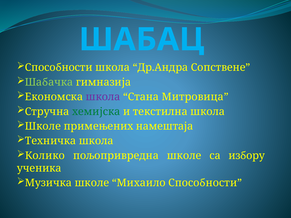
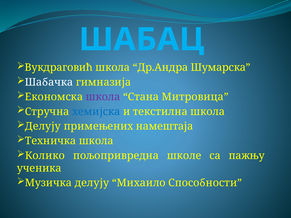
Способности: Способности -> Вукдраговић (59, 68)
Сопствене: Сопствене -> Шумарска (221, 68)
Шабачка colour: light green -> white (49, 82)
хемијска colour: green -> blue (96, 112)
Школе: Школе -> Делују (43, 126)
избору: избору -> пажњу (247, 156)
Музичка школе: школе -> делују (92, 183)
